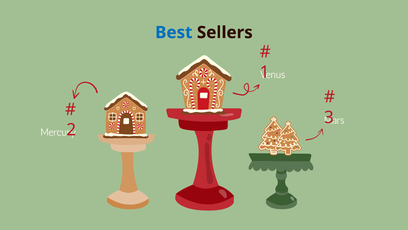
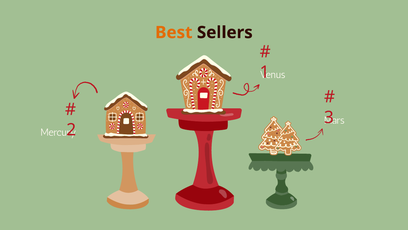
Best colour: blue -> orange (174, 32)
